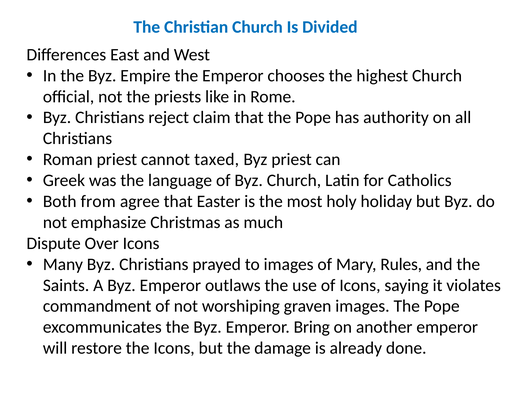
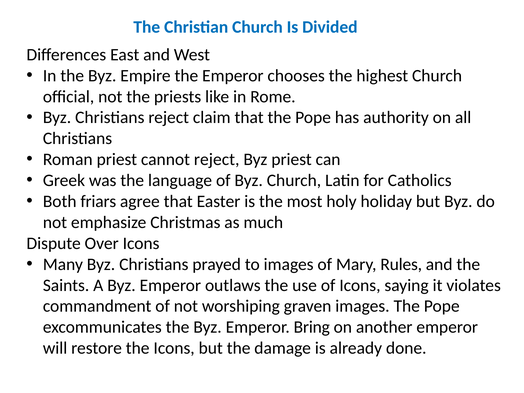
cannot taxed: taxed -> reject (217, 159)
from: from -> friars (98, 201)
